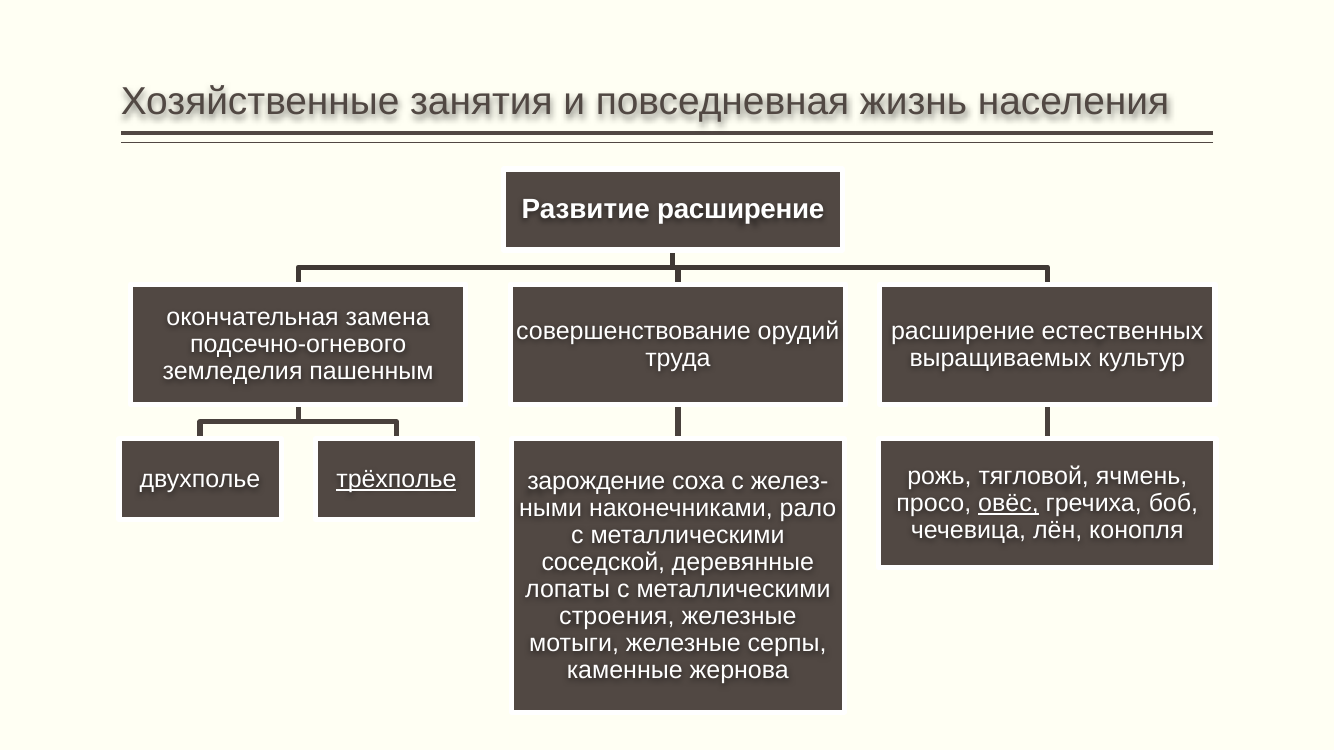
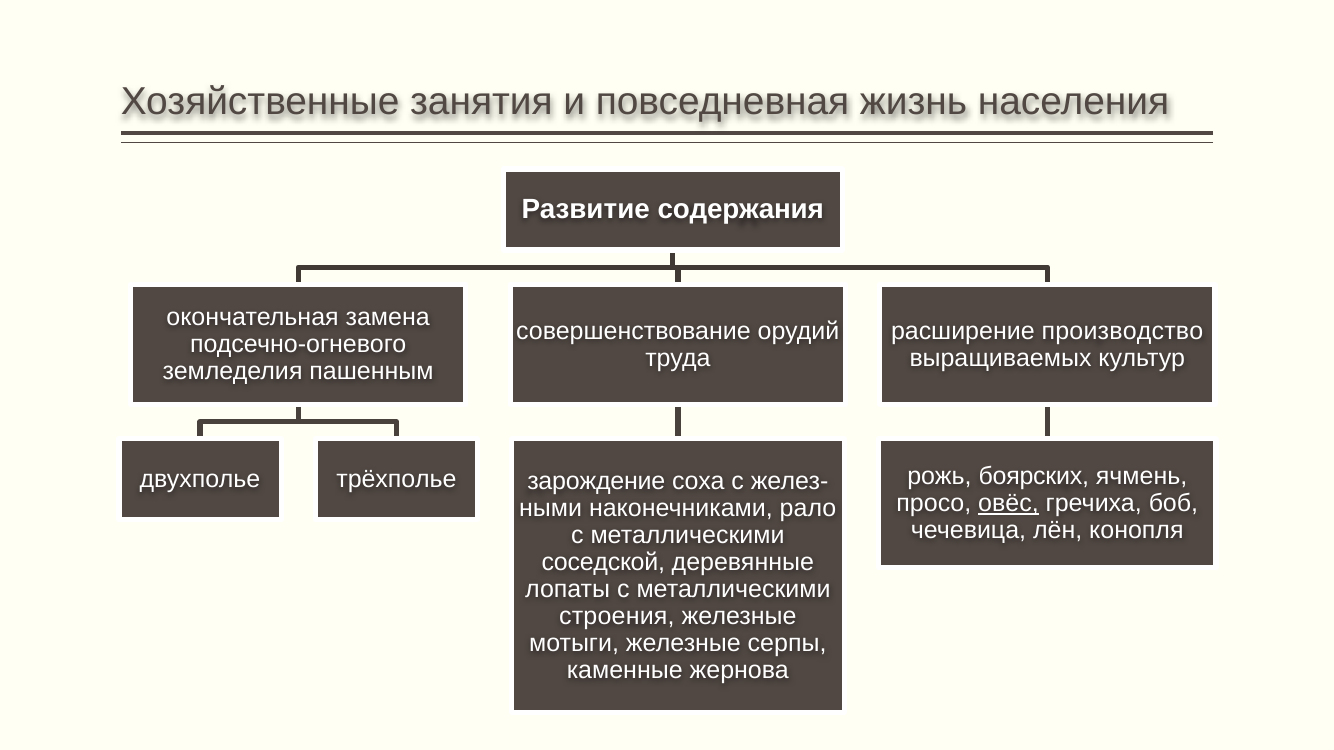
Развитие расширение: расширение -> содержания (741, 210)
естественных: естественных -> производство (1123, 331)
тягловой: тягловой -> боярских (1034, 476)
трёхполье underline: present -> none (396, 479)
